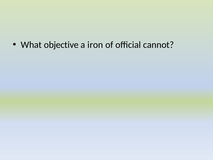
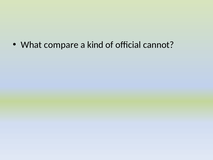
objective: objective -> compare (61, 45)
iron: iron -> kind (95, 45)
